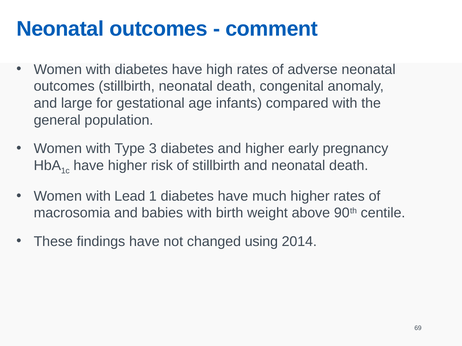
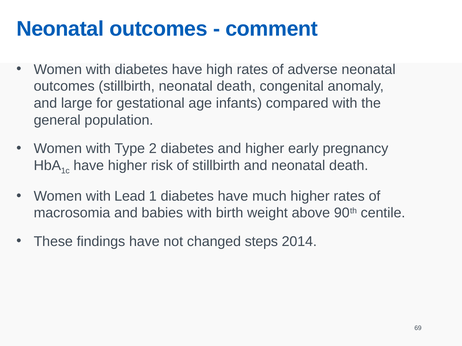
3: 3 -> 2 (153, 149)
using: using -> steps (261, 242)
